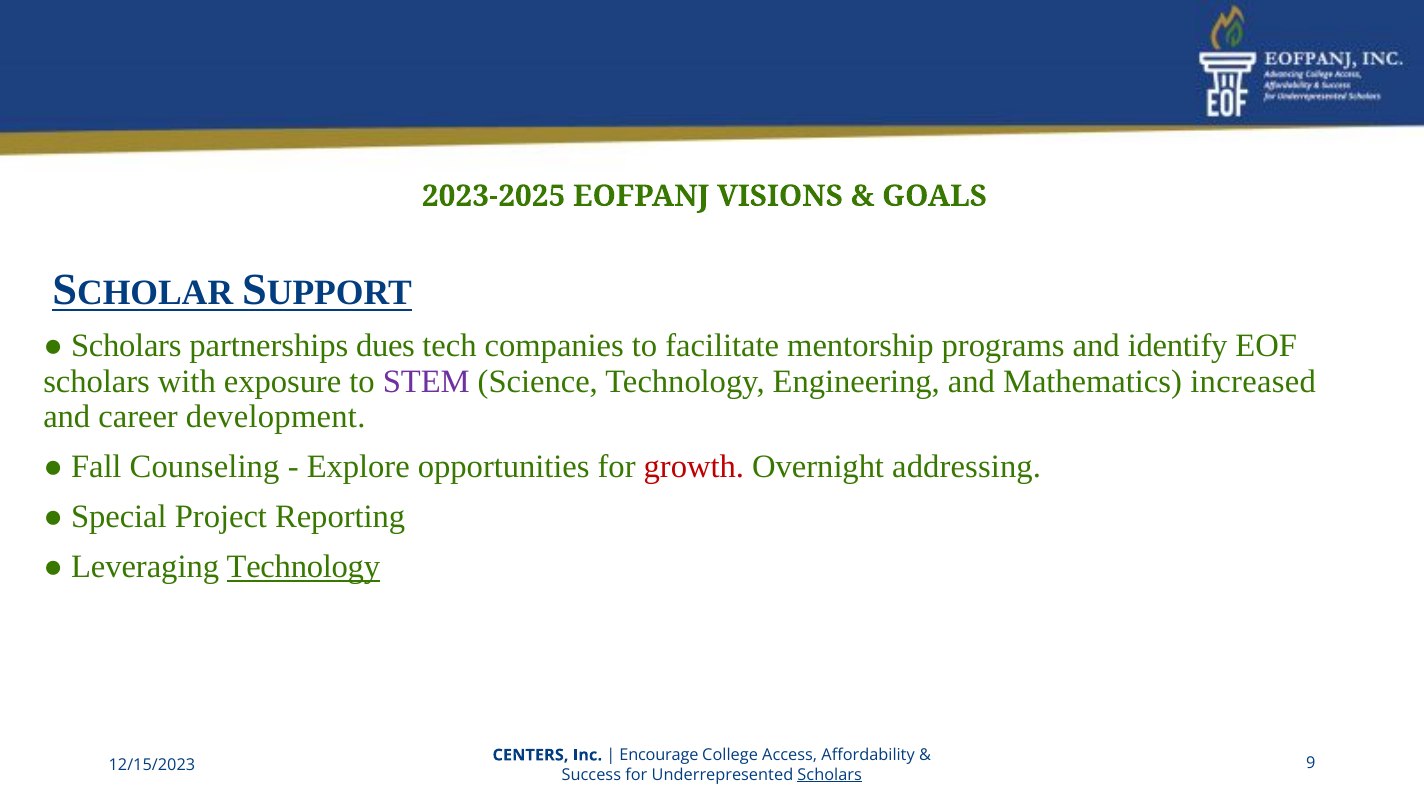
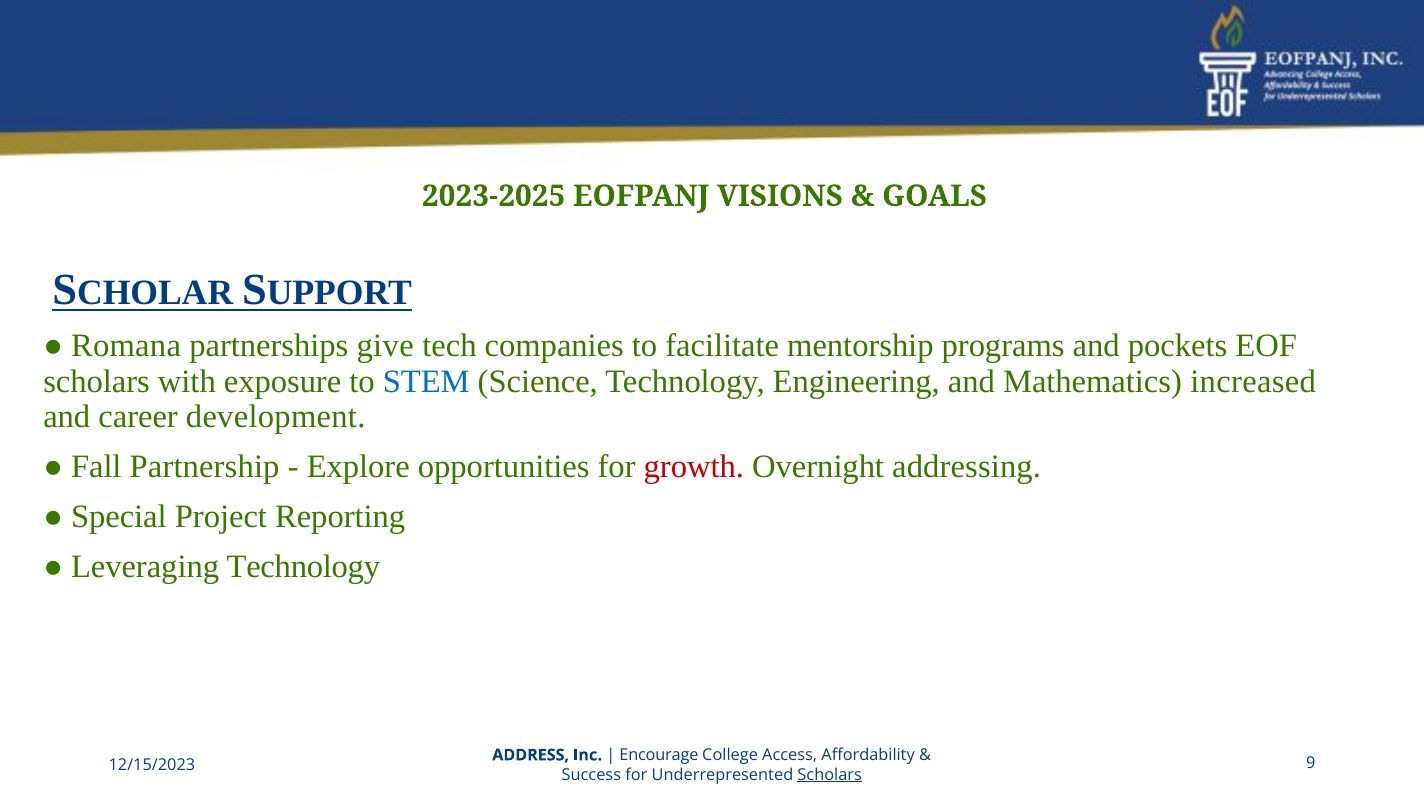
Scholars: Scholars -> Romana (126, 346)
dues: dues -> give (385, 346)
identify: identify -> pockets (1178, 346)
STEM colour: purple -> blue (426, 381)
Counseling: Counseling -> Partnership (205, 467)
Technology underline: present -> none (303, 567)
CENTERS: CENTERS -> ADDRESS (531, 755)
